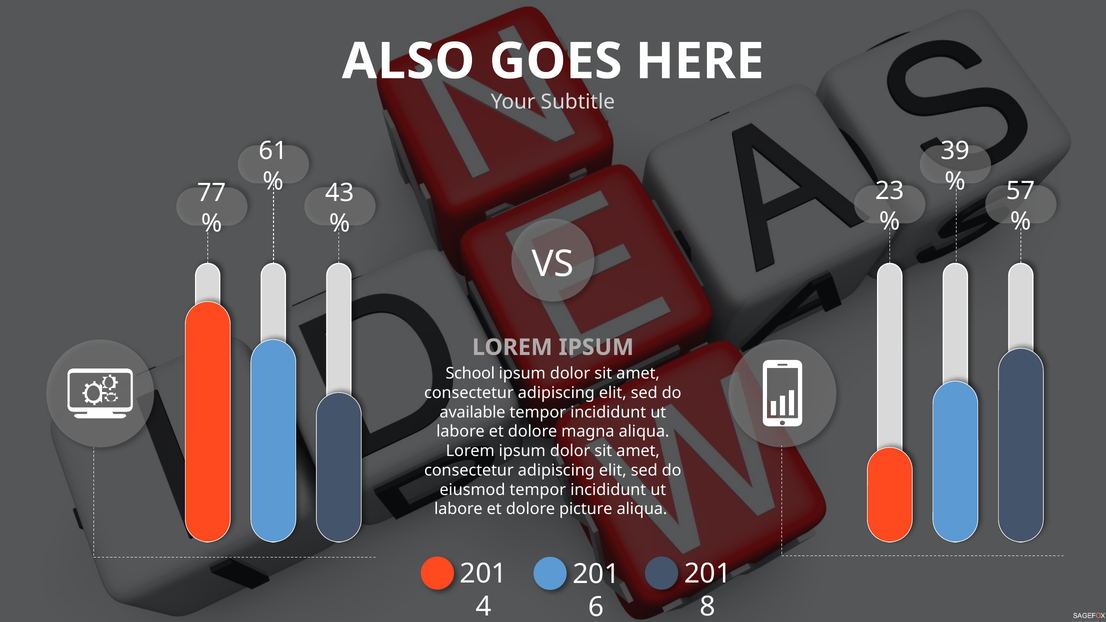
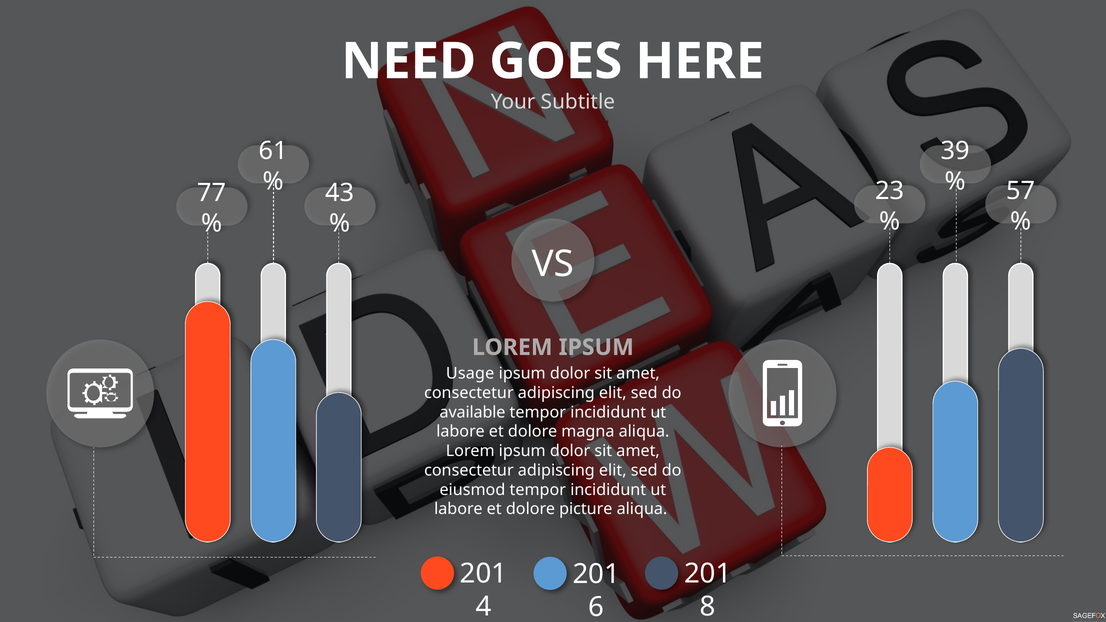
ALSO: ALSO -> NEED (409, 61)
School: School -> Usage (470, 374)
